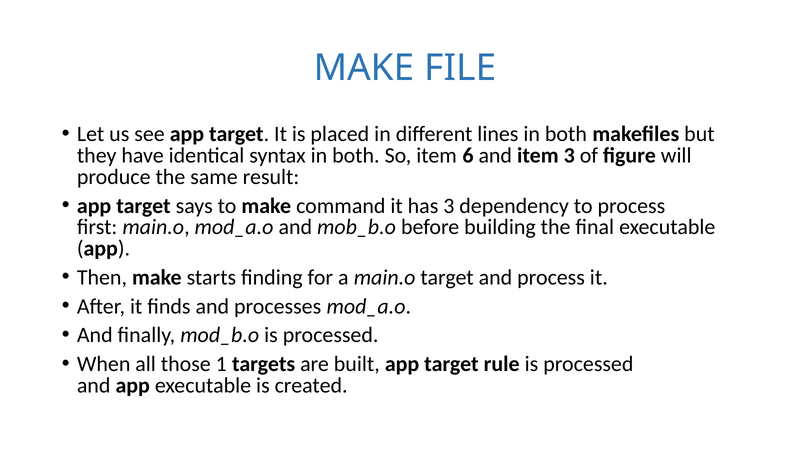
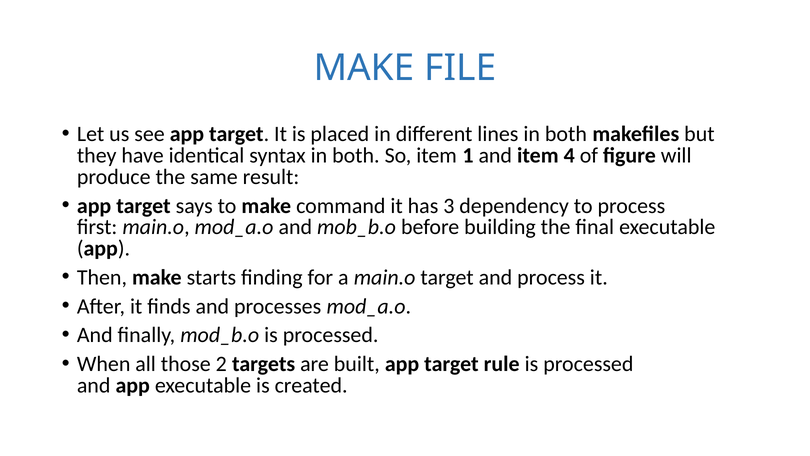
6: 6 -> 1 (468, 155)
item 3: 3 -> 4 (569, 155)
1: 1 -> 2 (221, 364)
